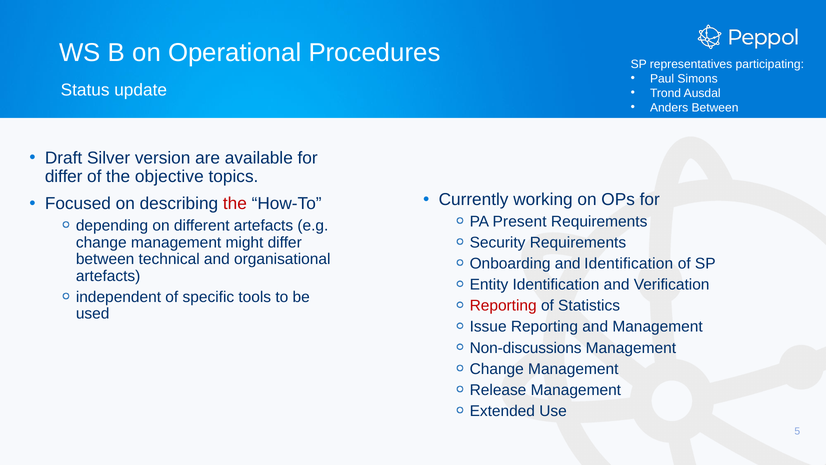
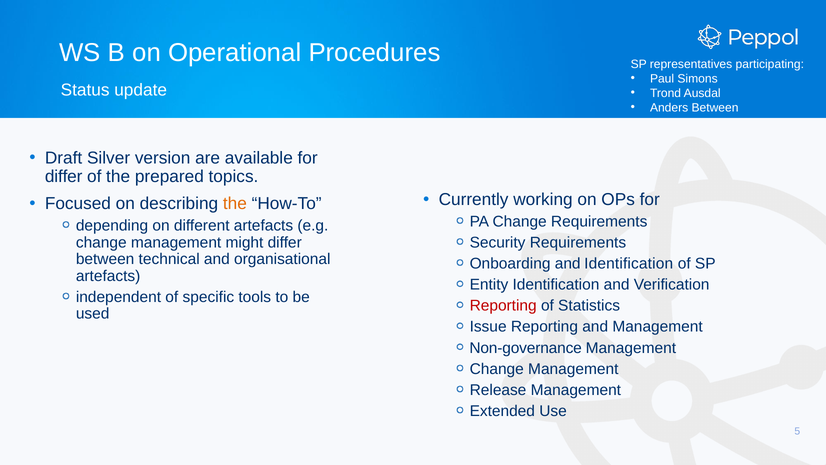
objective: objective -> prepared (169, 176)
the colour: red -> orange (235, 204)
PA Present: Present -> Change (520, 221)
Non-discussions: Non-discussions -> Non-governance (526, 348)
